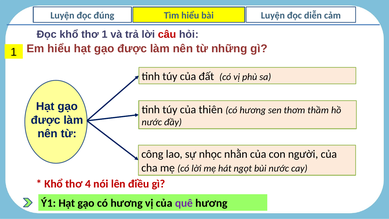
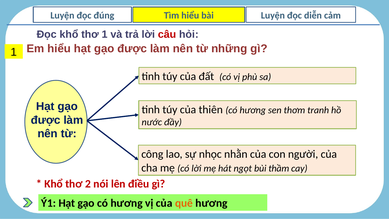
thầm: thầm -> tranh (318, 110)
bùi nước: nước -> thầm (279, 169)
4: 4 -> 2 (88, 184)
quê colour: purple -> orange (184, 204)
